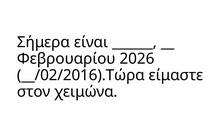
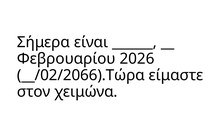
__/02/2016).Τώρα: __/02/2016).Τώρα -> __/02/2066).Τώρα (81, 75)
